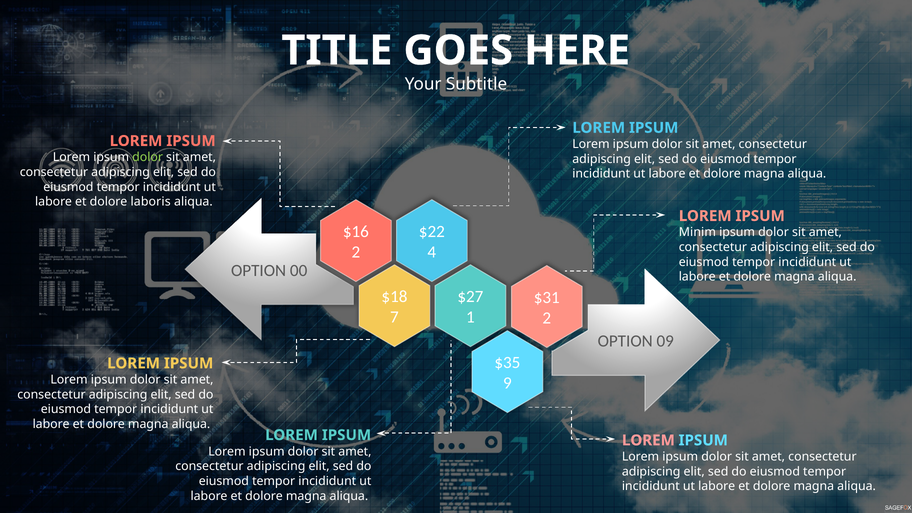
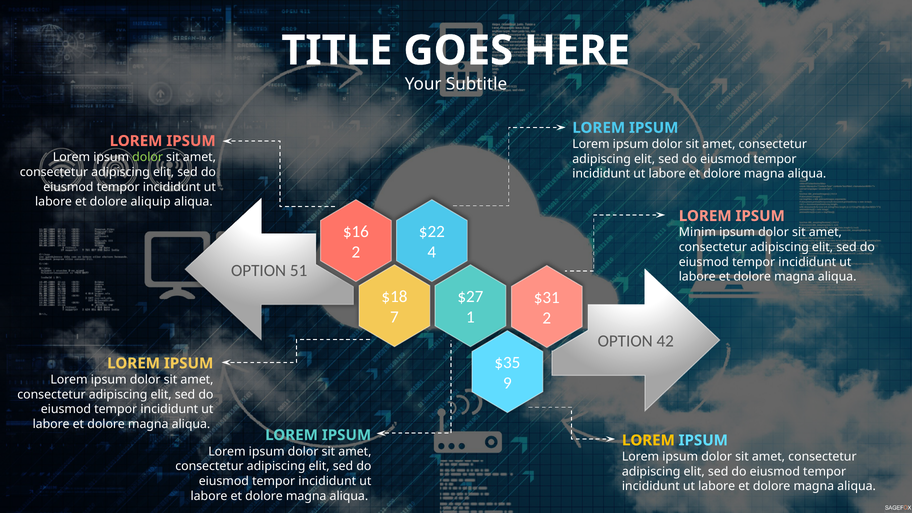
laboris: laboris -> aliquip (151, 202)
00: 00 -> 51 (299, 270)
09: 09 -> 42 (665, 341)
LOREM colour: pink -> yellow (648, 440)
